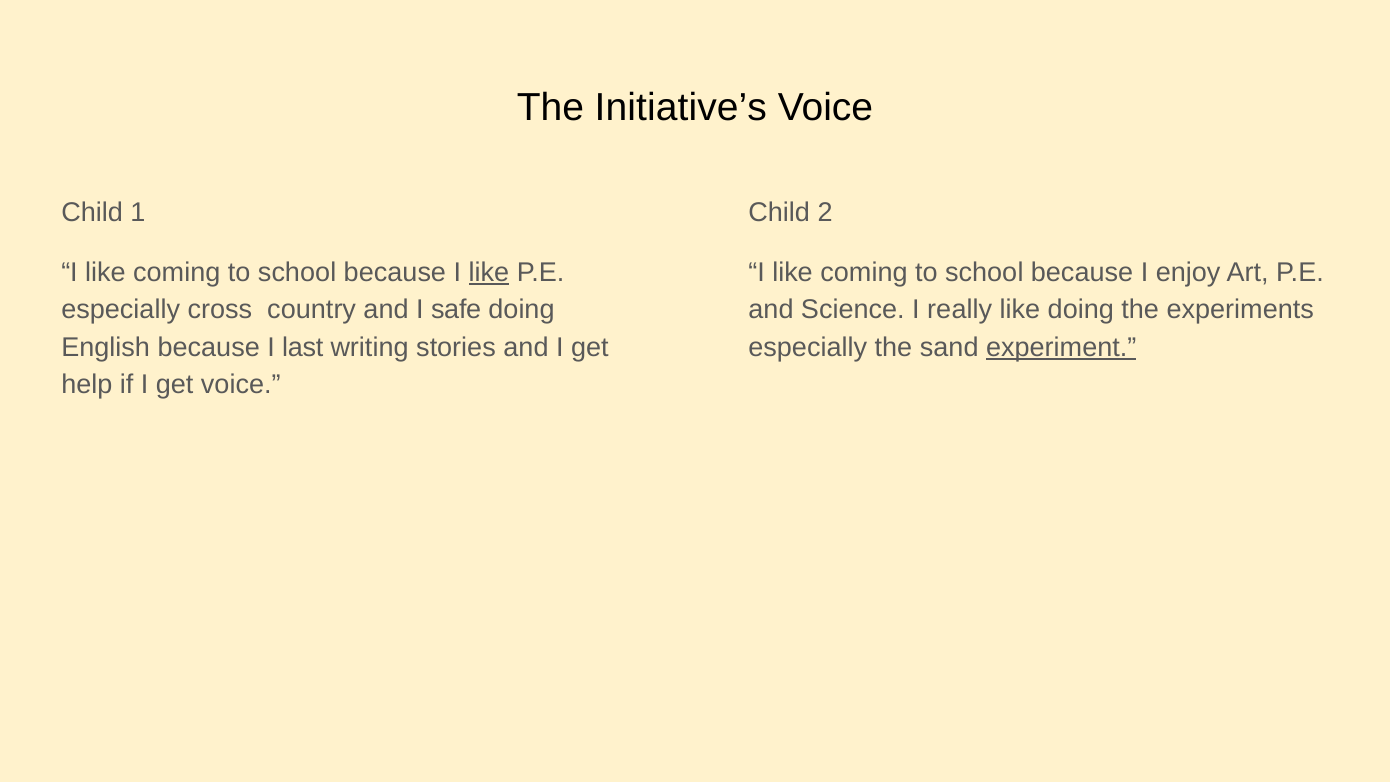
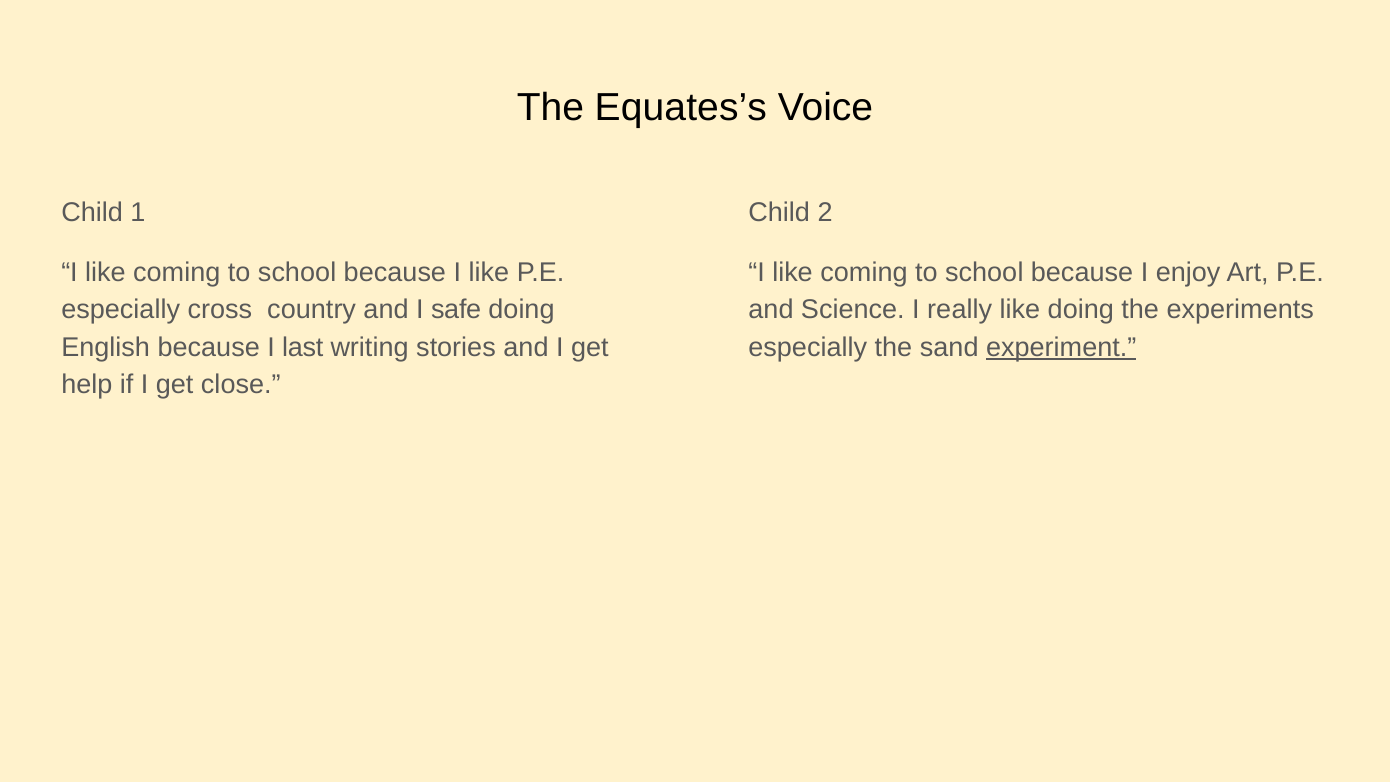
Initiative’s: Initiative’s -> Equates’s (681, 108)
like underline: present -> none (489, 273)
get voice: voice -> close (241, 385)
